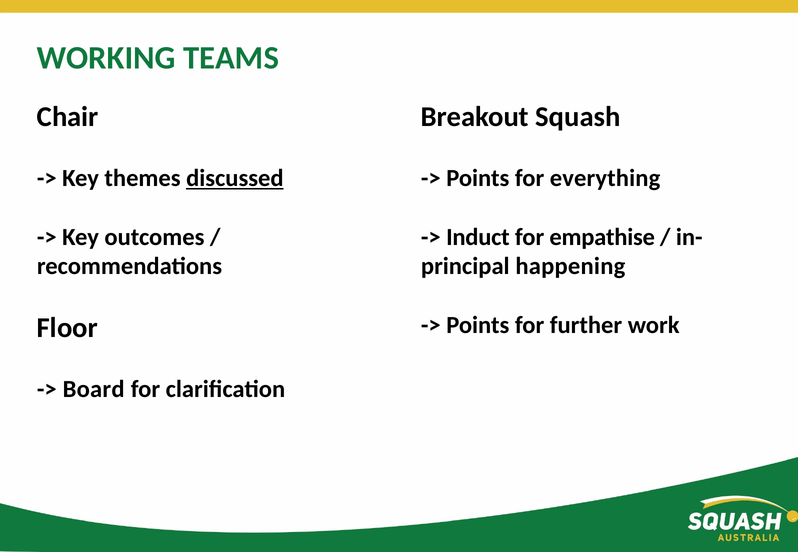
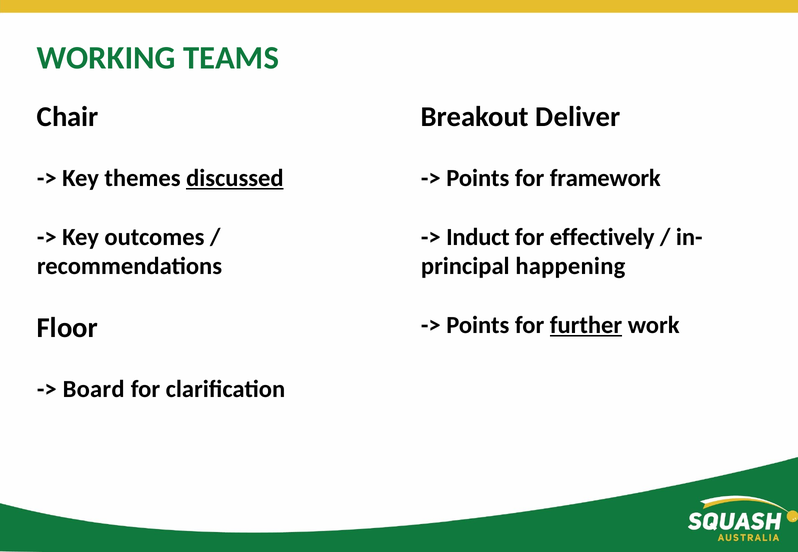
Squash: Squash -> Deliver (578, 117)
everything: everything -> framework (605, 178)
empathise: empathise -> effectively (602, 237)
further underline: none -> present (586, 326)
